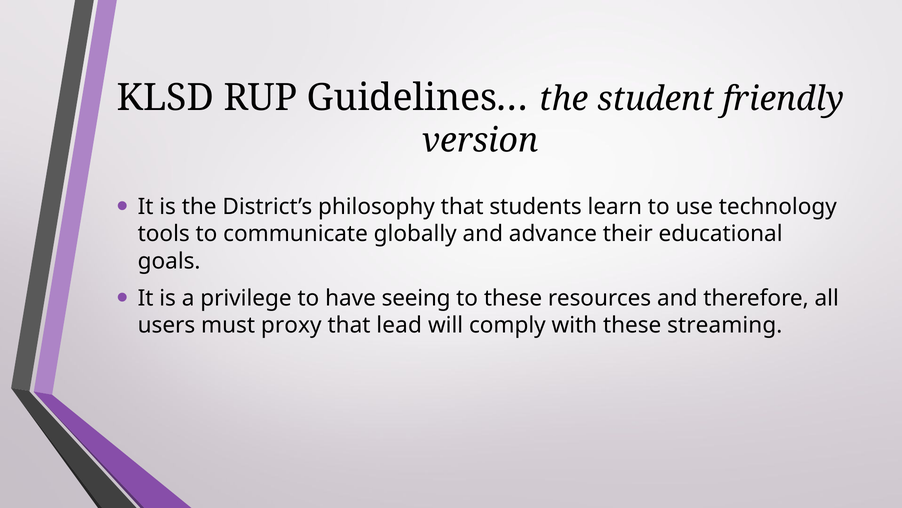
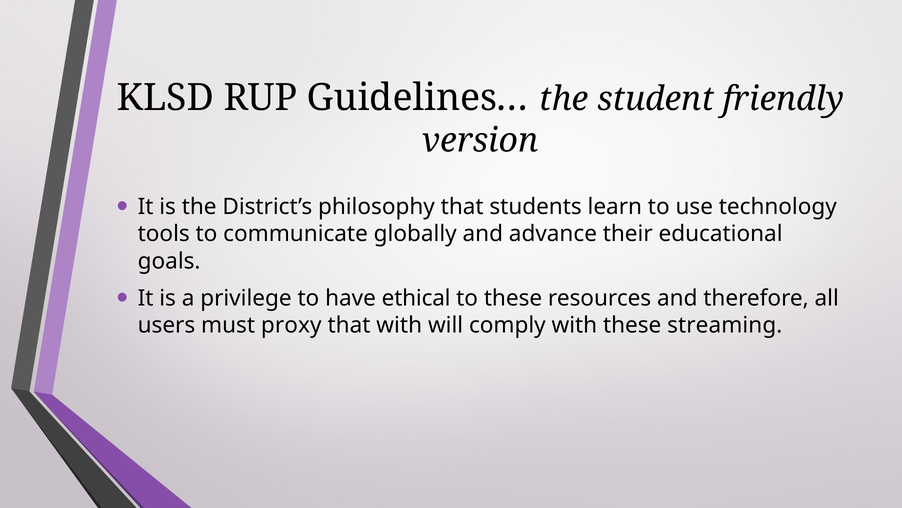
seeing: seeing -> ethical (416, 298)
that lead: lead -> with (399, 325)
